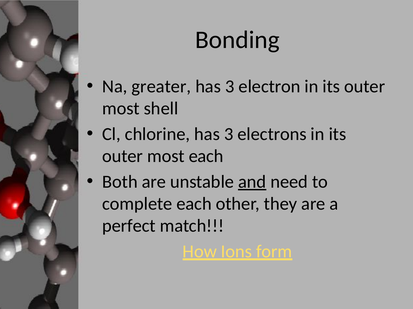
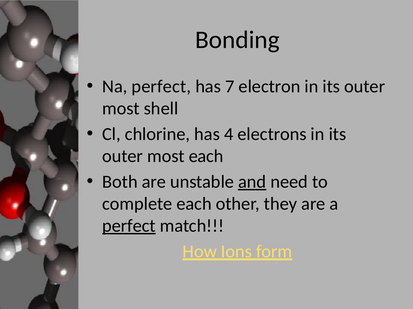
Na greater: greater -> perfect (161, 87)
3: 3 -> 7 (230, 87)
chlorine has 3: 3 -> 4 (229, 134)
perfect underline: none -> present (129, 226)
